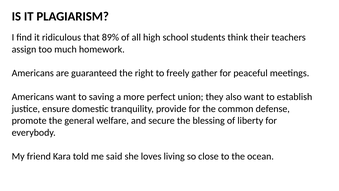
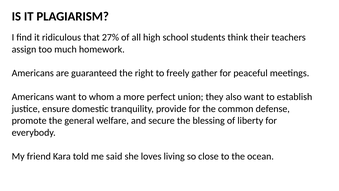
89%: 89% -> 27% (110, 37)
saving: saving -> whom (102, 97)
